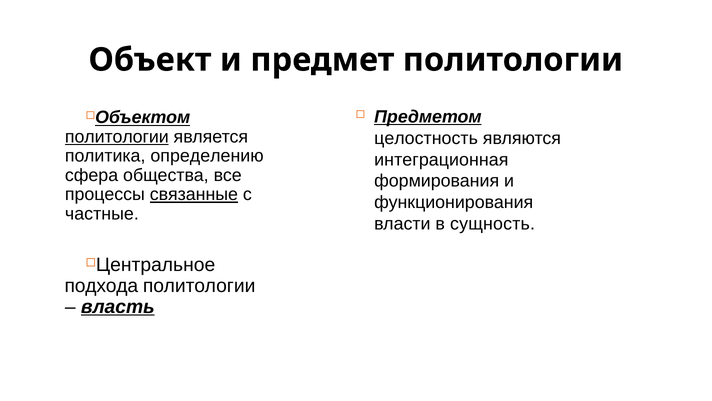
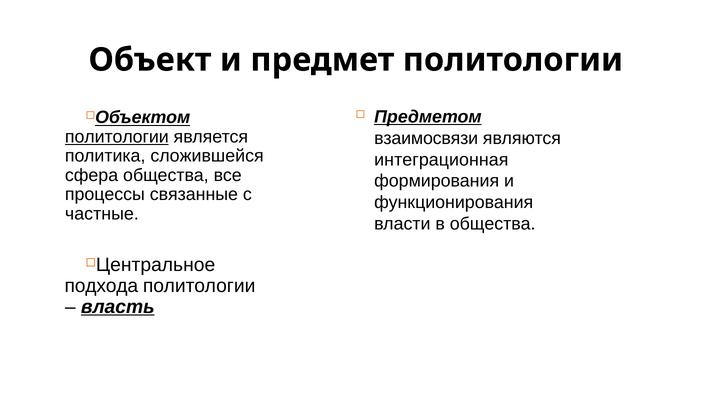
целостность: целостность -> взаимосвязи (426, 138)
определению: определению -> сложившейся (207, 156)
связанные underline: present -> none (194, 194)
в сущность: сущность -> общества (493, 224)
